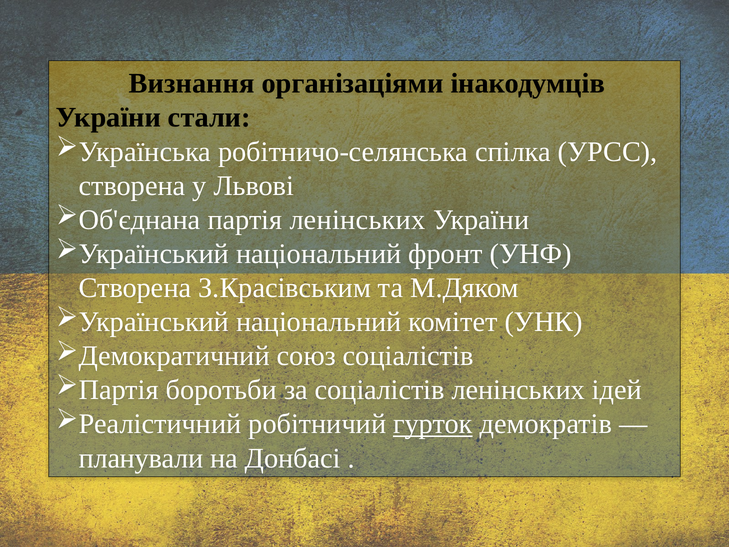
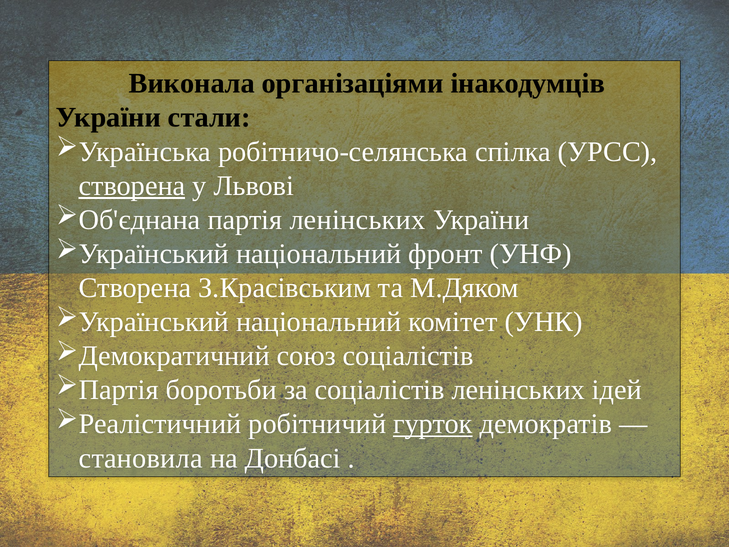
Визнання: Визнання -> Виконала (192, 84)
створена underline: none -> present (132, 186)
планували: планували -> становила (141, 458)
